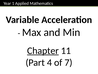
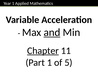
and underline: none -> present (52, 32)
Part 4: 4 -> 1 (49, 62)
7: 7 -> 5 (68, 62)
